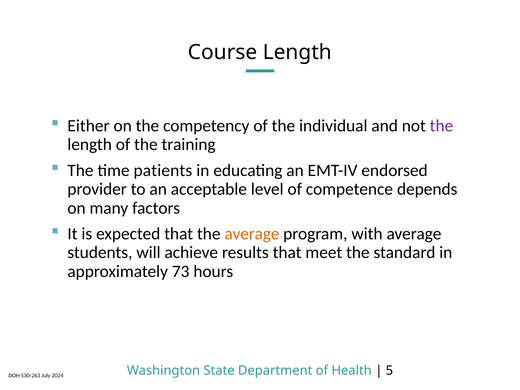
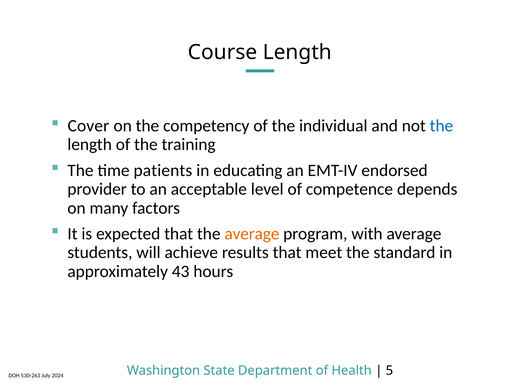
Either: Either -> Cover (88, 126)
the colour: purple -> blue (441, 126)
73: 73 -> 43 (181, 271)
